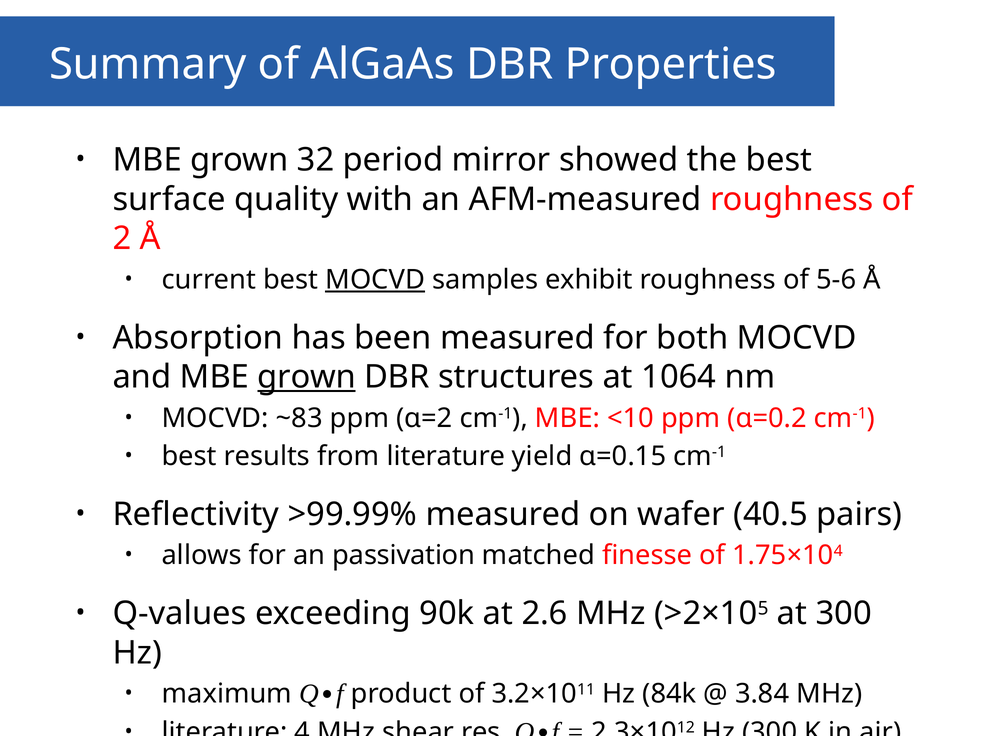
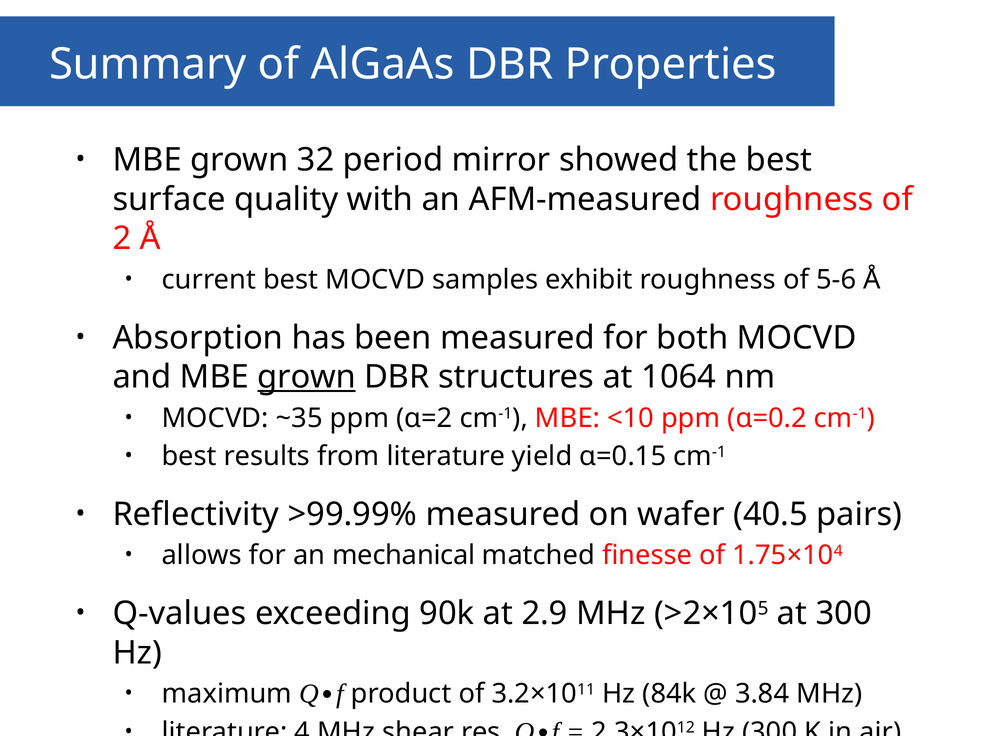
MOCVD underline: present -> none (375, 280)
~83: ~83 -> ~35 (299, 418)
passivation: passivation -> mechanical (404, 556)
2.6: 2.6 -> 2.9 (545, 614)
